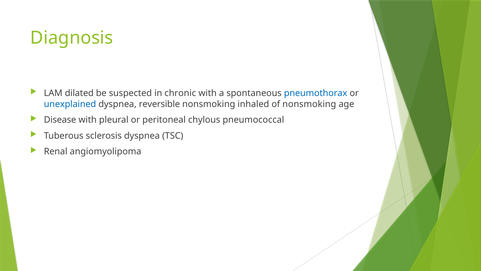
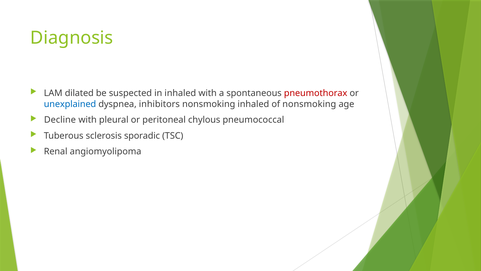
in chronic: chronic -> inhaled (180, 93)
pneumothorax colour: blue -> red (316, 93)
reversible: reversible -> inhibitors (159, 104)
Disease: Disease -> Decline (60, 120)
sclerosis dyspnea: dyspnea -> sporadic (142, 136)
